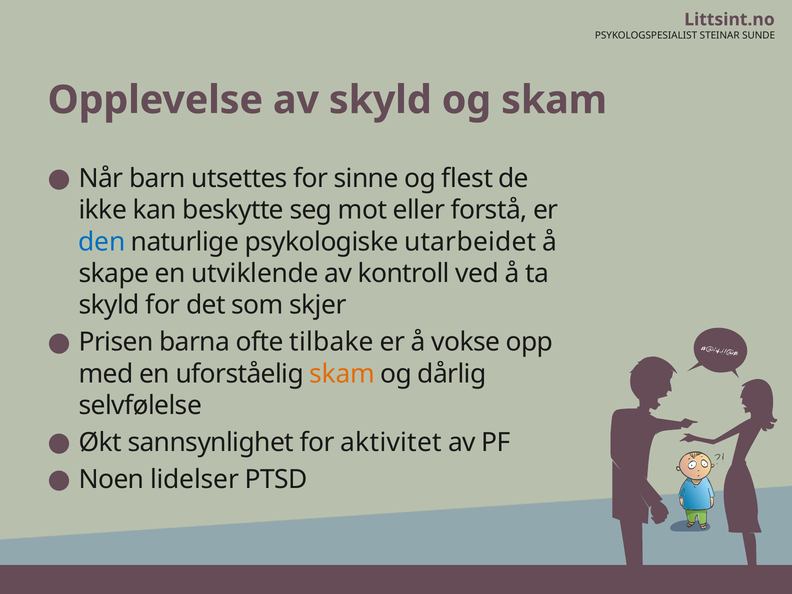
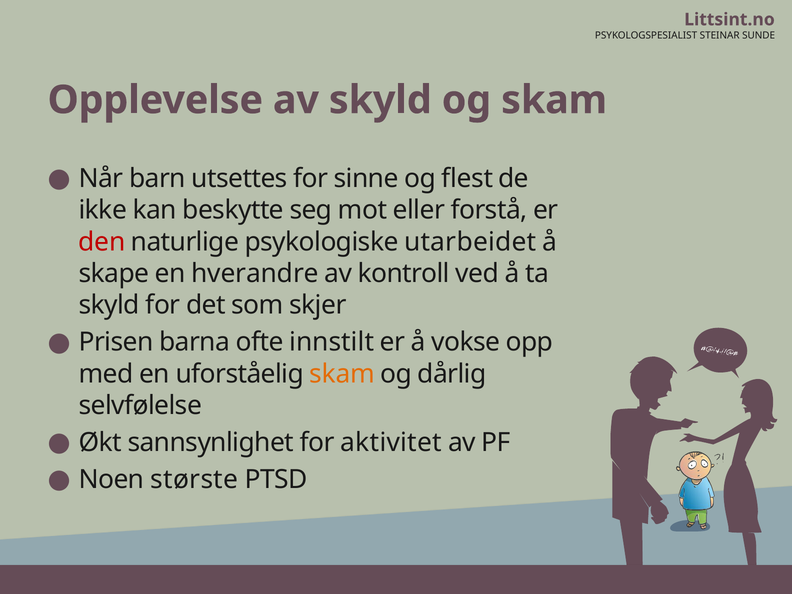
den colour: blue -> red (102, 242)
utviklende: utviklende -> hverandre (255, 274)
tilbake: tilbake -> innstilt (332, 342)
lidelser: lidelser -> største (194, 479)
